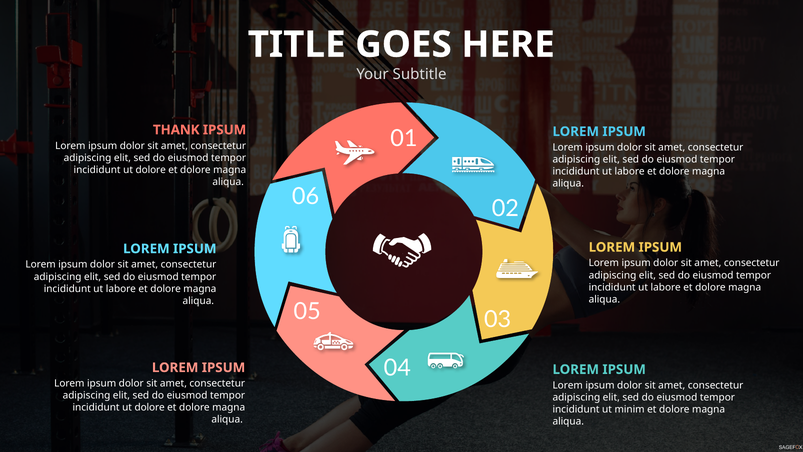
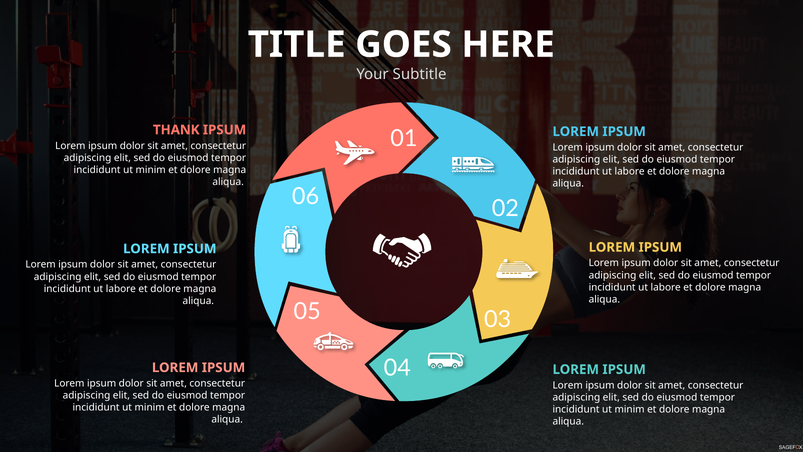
dolore: dolore -> minim (151, 170)
dolore: dolore -> minim (150, 407)
